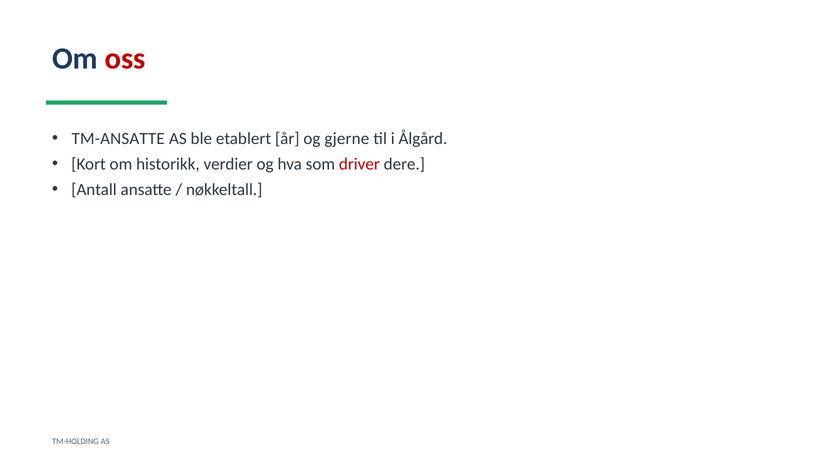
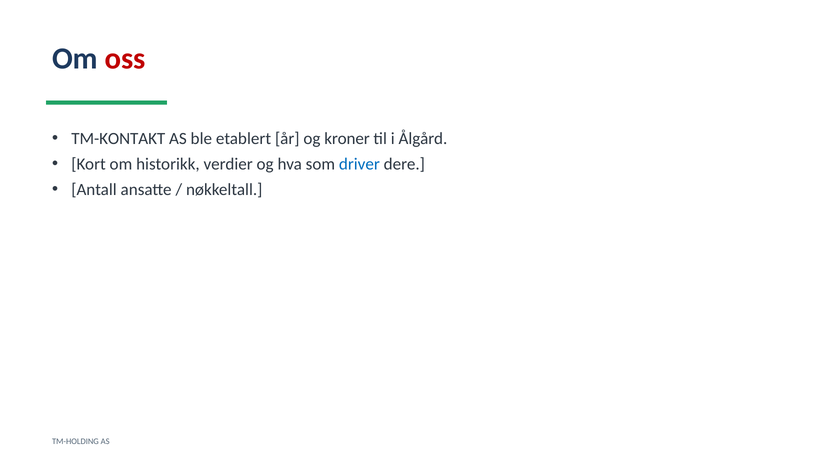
TM-ANSATTE: TM-ANSATTE -> TM-KONTAKT (118, 139)
gjerne: gjerne -> kroner (347, 139)
driver colour: red -> blue (359, 164)
